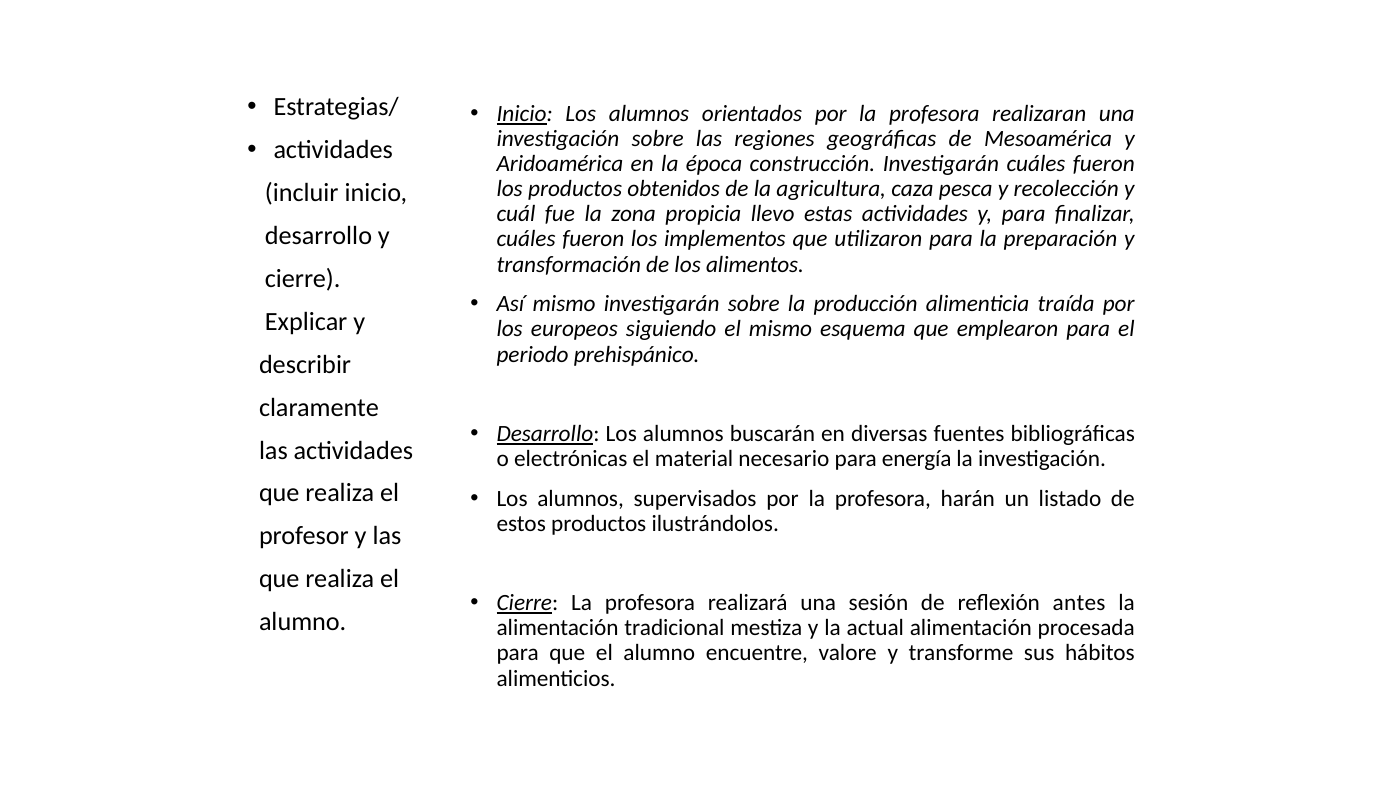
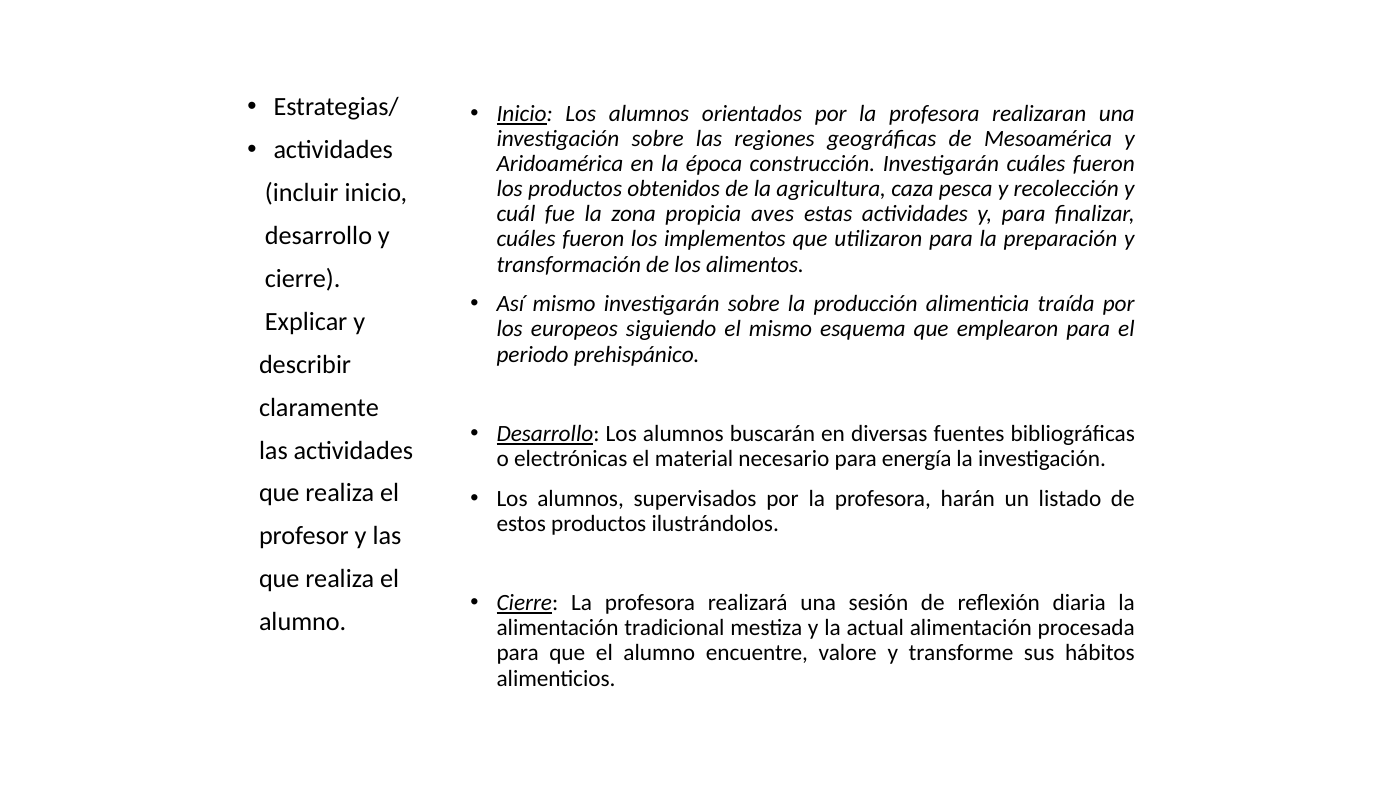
llevo: llevo -> aves (773, 214)
antes: antes -> diaria (1079, 603)
